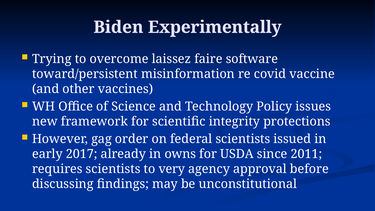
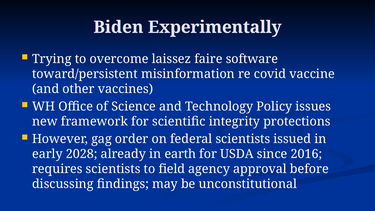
2017: 2017 -> 2028 (82, 154)
owns: owns -> earth (180, 154)
2011: 2011 -> 2016 (306, 154)
very: very -> field (172, 169)
